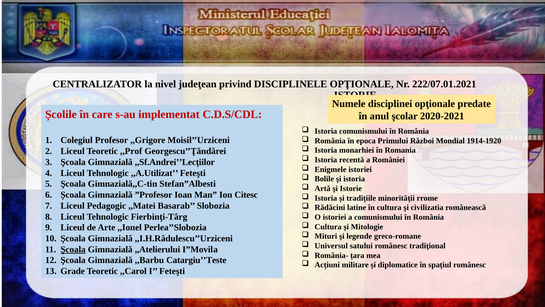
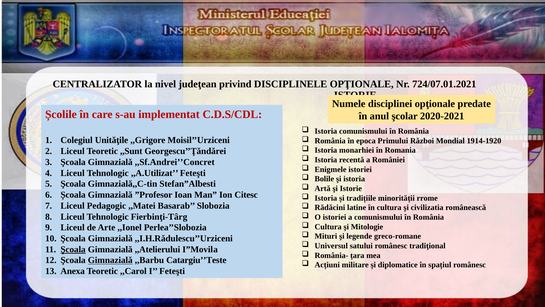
222/07.01.2021: 222/07.01.2021 -> 724/07.01.2021 (444, 84)
Profesor: Profesor -> Unităţile (112, 140)
,,Prof: ,,Prof -> ,,Sunt (131, 151)
,,Sf.Andrei’’Lecţiilor: ,,Sf.Andrei’’Lecţiilor -> ,,Sf.Andrei’’Concret (175, 162)
Gimnazialǎ underline: none -> present (110, 260)
Grade: Grade -> Anexa (73, 271)
